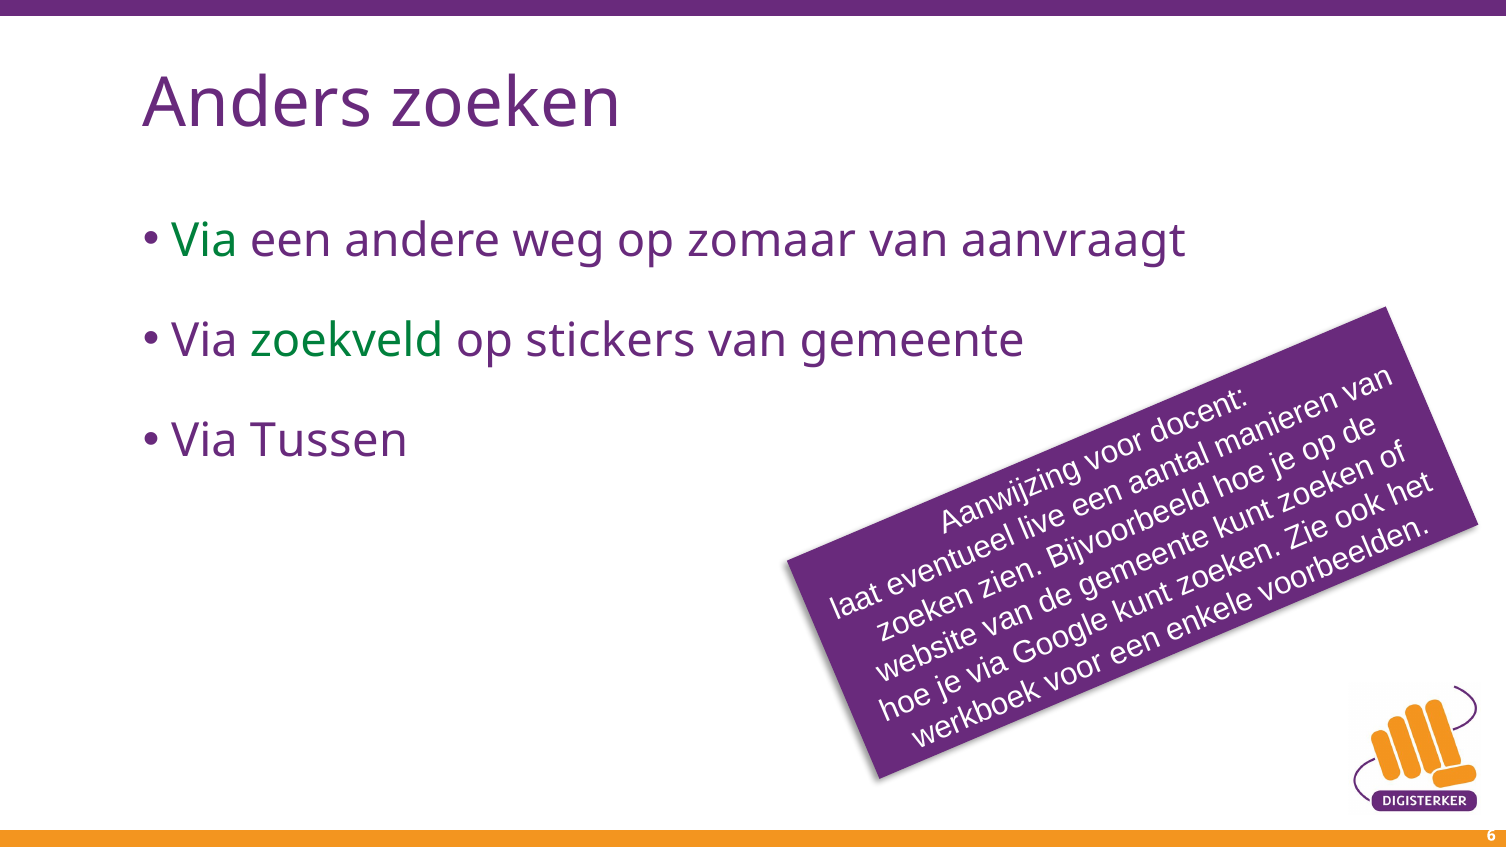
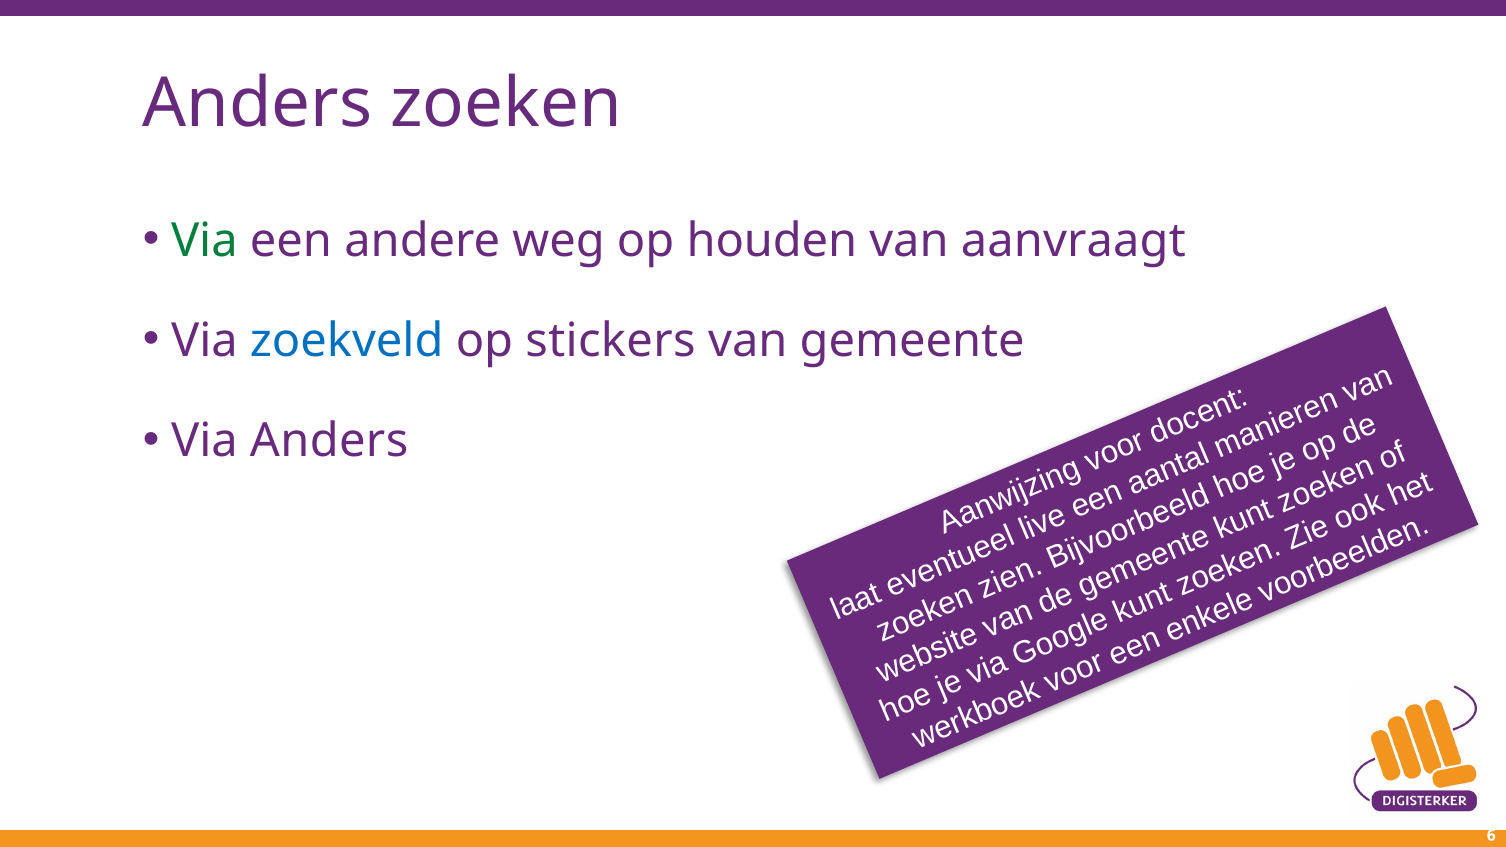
zomaar: zomaar -> houden (772, 241)
zoekveld colour: green -> blue (347, 341)
Via Tussen: Tussen -> Anders (329, 441)
